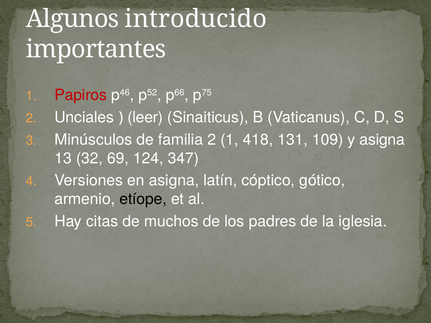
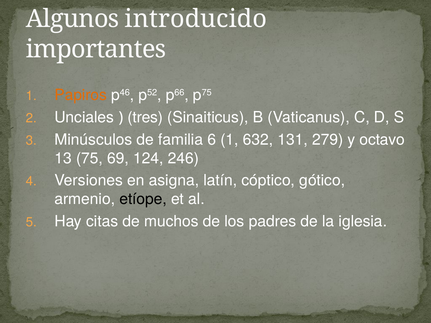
Papiros colour: red -> orange (81, 95)
leer: leer -> tres (145, 117)
familia 2: 2 -> 6 (212, 140)
418: 418 -> 632 (258, 140)
109: 109 -> 279 (328, 140)
y asigna: asigna -> octavo (382, 140)
32: 32 -> 75 (90, 158)
347: 347 -> 246 (183, 158)
